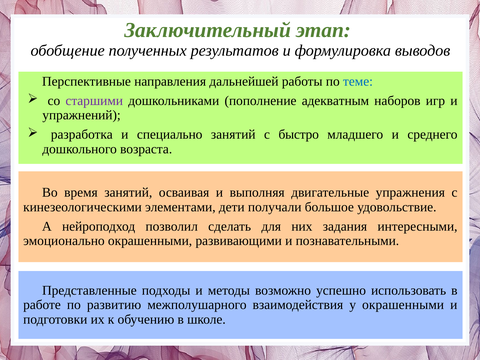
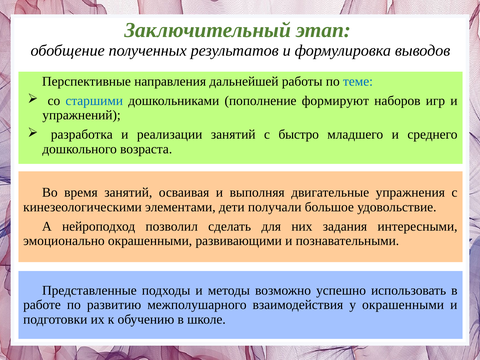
старшими colour: purple -> blue (94, 101)
адекватным: адекватным -> формируют (335, 101)
специально: специально -> реализации (170, 135)
